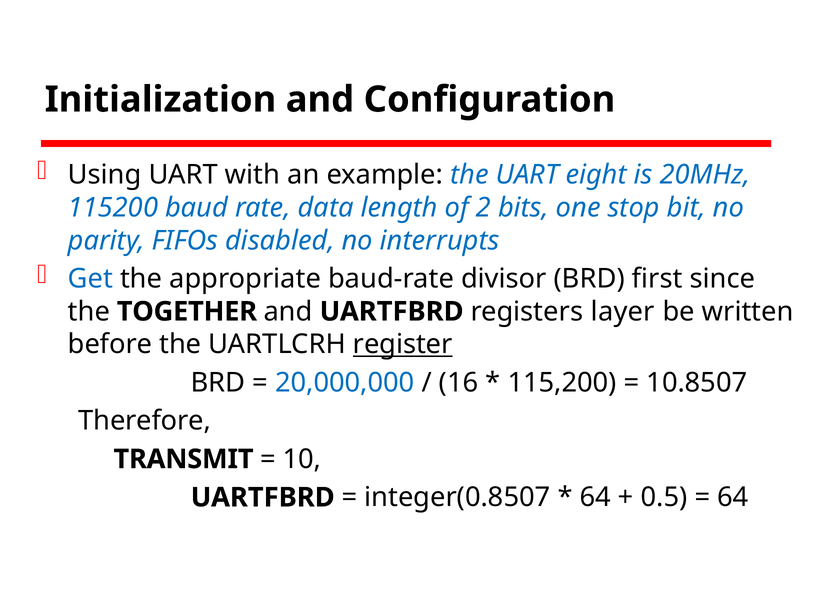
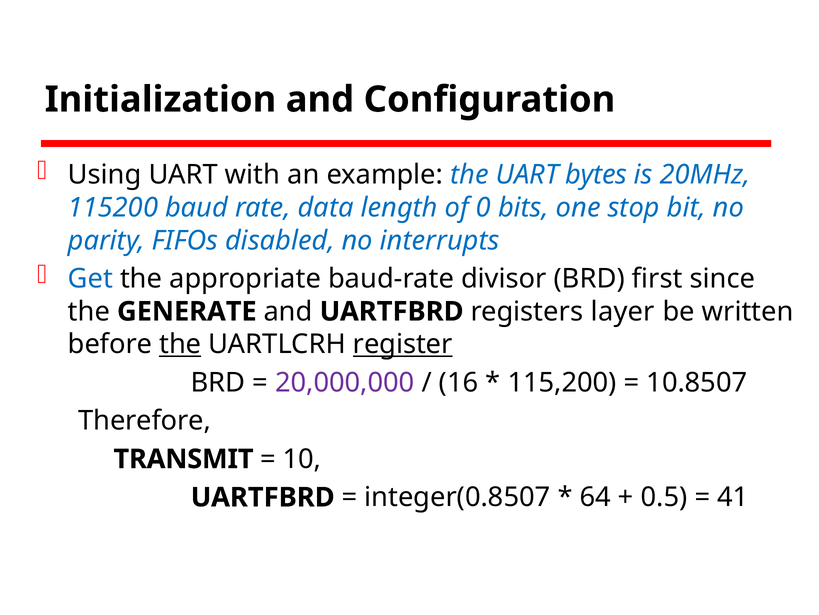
eight: eight -> bytes (596, 175)
2: 2 -> 0 (483, 207)
TOGETHER: TOGETHER -> GENERATE (187, 311)
the underline: none -> present (180, 344)
20,000,000 colour: blue -> purple (345, 382)
64: 64 -> 41 (733, 497)
